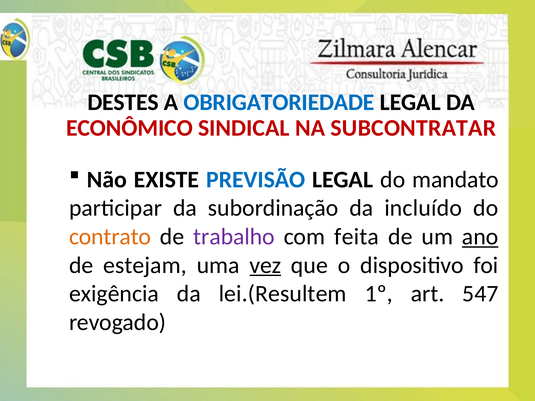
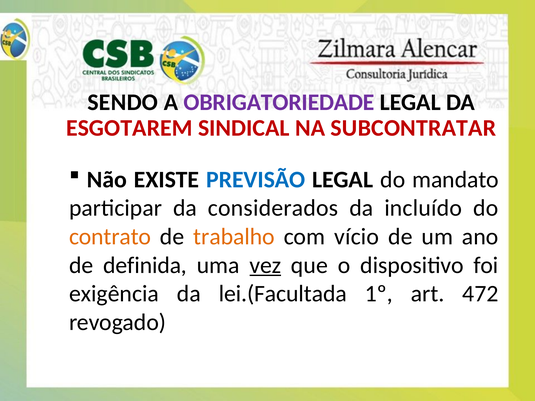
DESTES: DESTES -> SENDO (123, 102)
OBRIGATORIEDADE colour: blue -> purple (279, 102)
ECONÔMICO: ECONÔMICO -> ESGOTAREM (129, 128)
subordinação: subordinação -> considerados (273, 208)
trabalho colour: purple -> orange (234, 237)
feita: feita -> vício (357, 237)
ano underline: present -> none (480, 237)
estejam: estejam -> definida (145, 265)
lei.(Resultem: lei.(Resultem -> lei.(Facultada (283, 294)
547: 547 -> 472 (480, 294)
